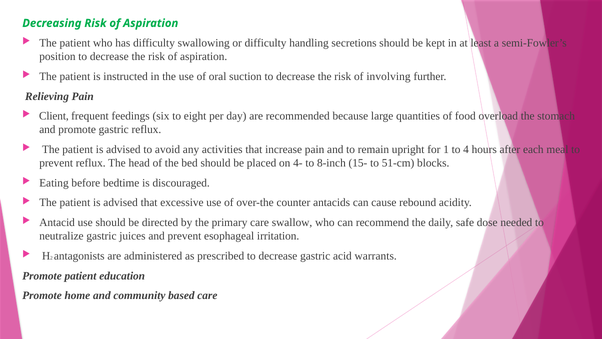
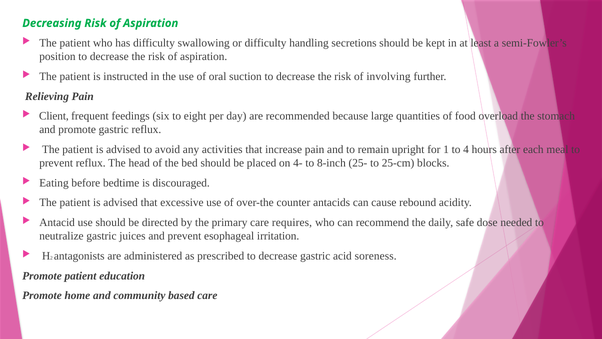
15-: 15- -> 25- (358, 163)
51-cm: 51-cm -> 25-cm (398, 163)
swallow: swallow -> requires (292, 222)
warrants: warrants -> soreness (376, 256)
